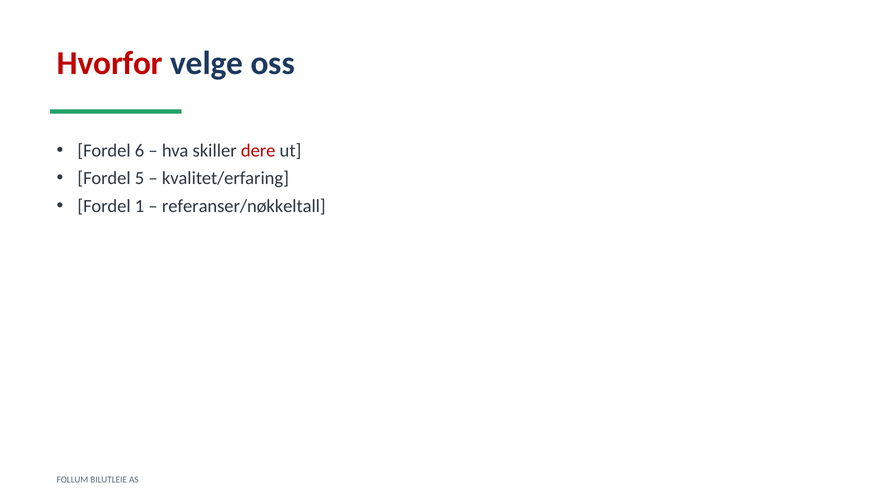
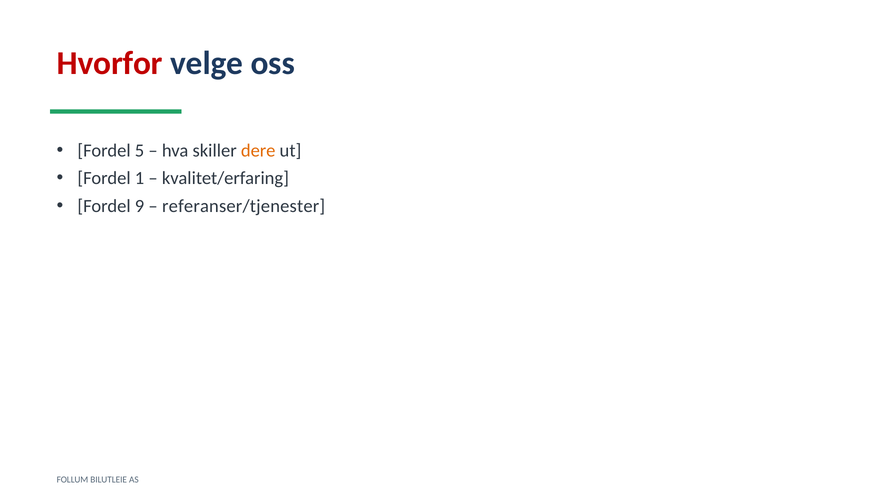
6: 6 -> 5 (140, 151)
dere colour: red -> orange (258, 151)
5: 5 -> 1 (140, 179)
1: 1 -> 9 (140, 206)
referanser/nøkkeltall: referanser/nøkkeltall -> referanser/tjenester (244, 206)
